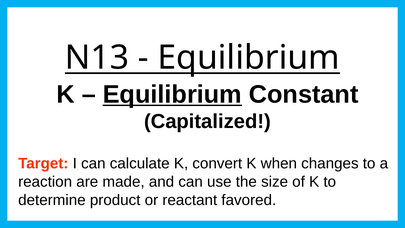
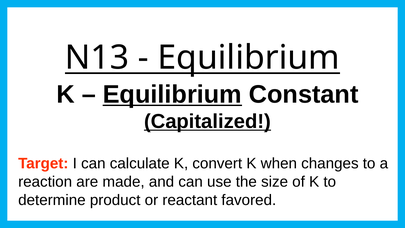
Capitalized underline: none -> present (207, 121)
